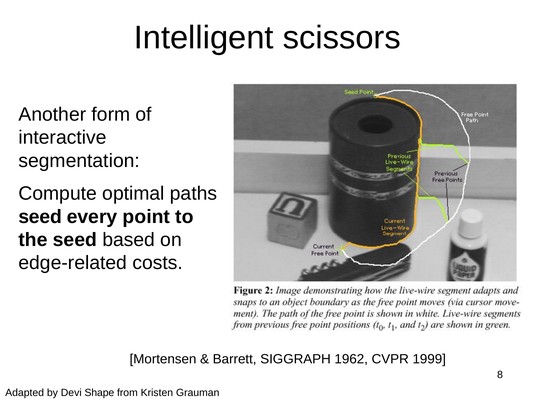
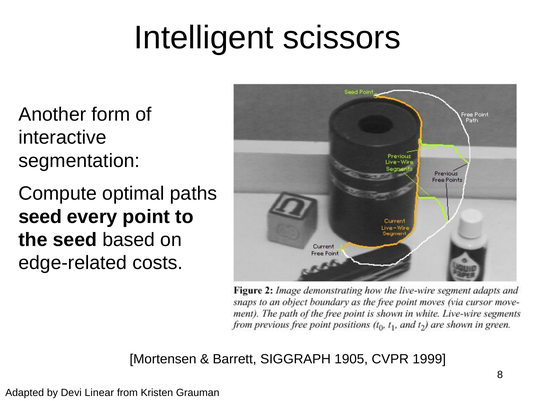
1962: 1962 -> 1905 (351, 359)
Shape: Shape -> Linear (99, 393)
